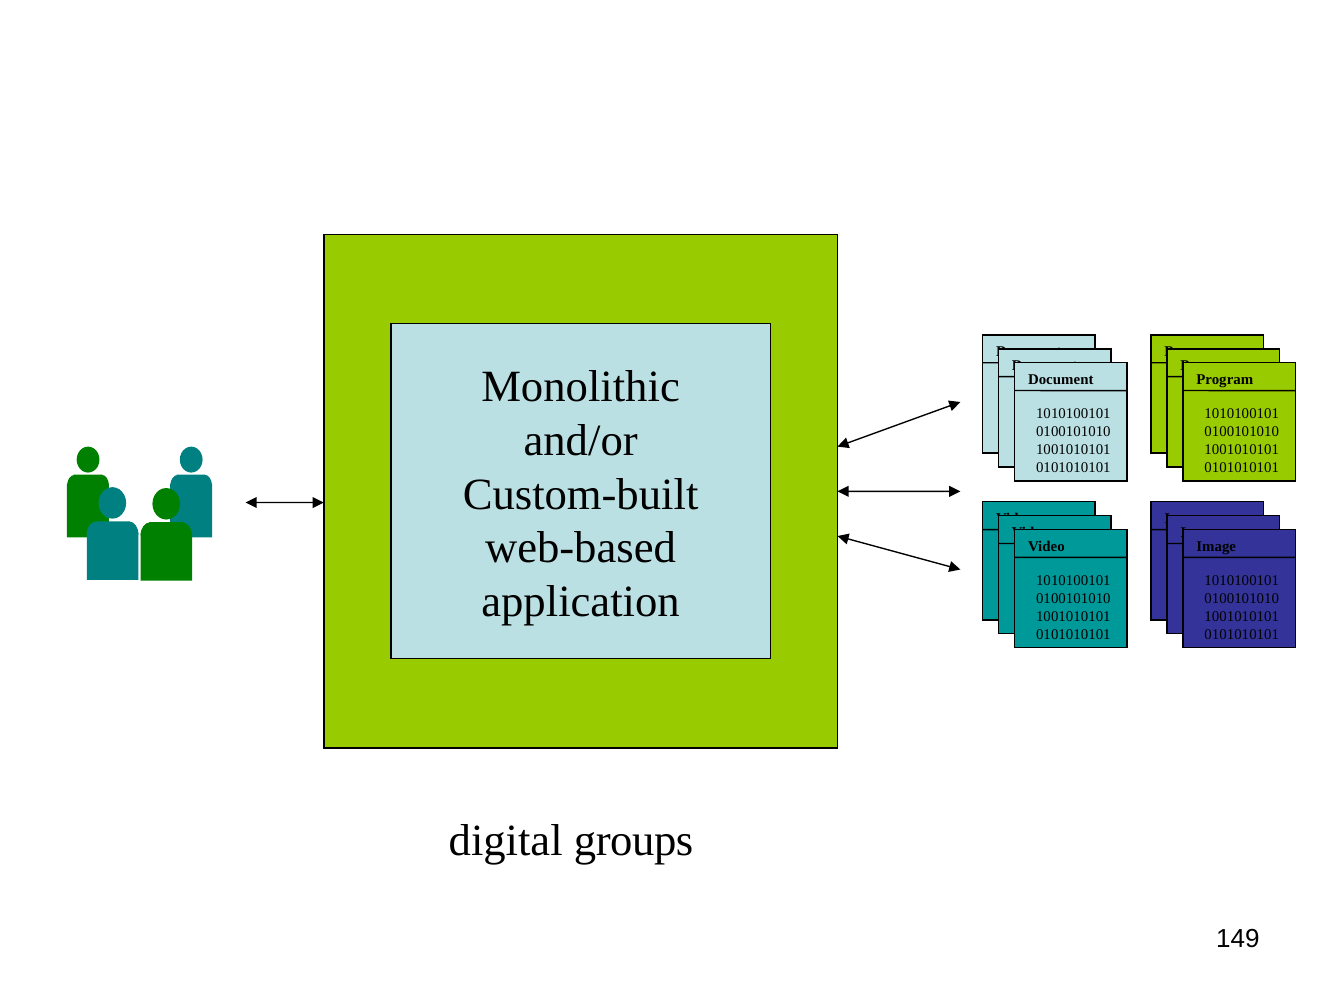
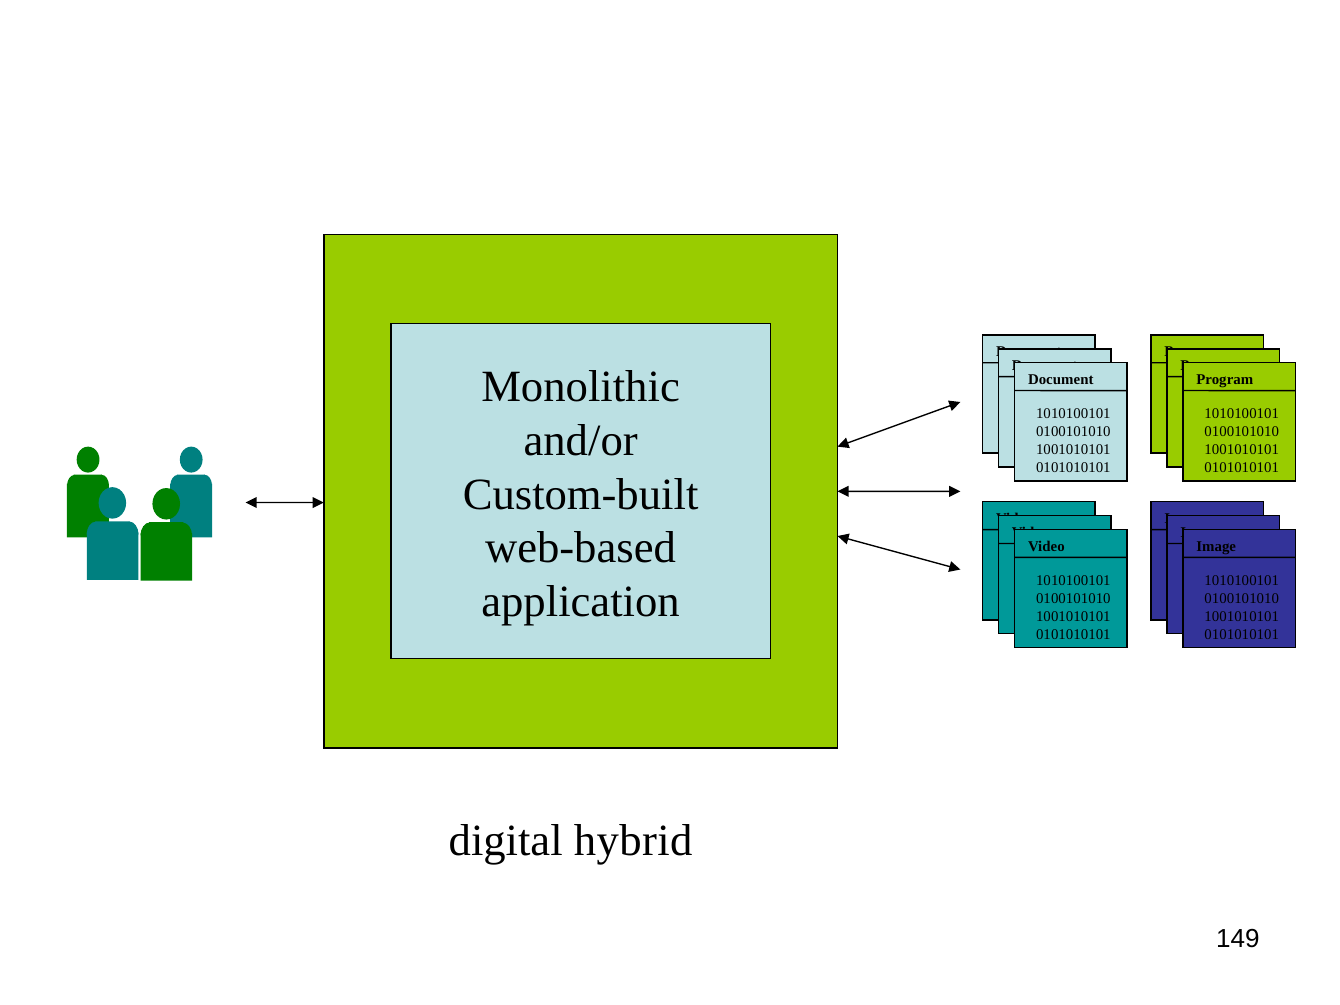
groups: groups -> hybrid (633, 841)
